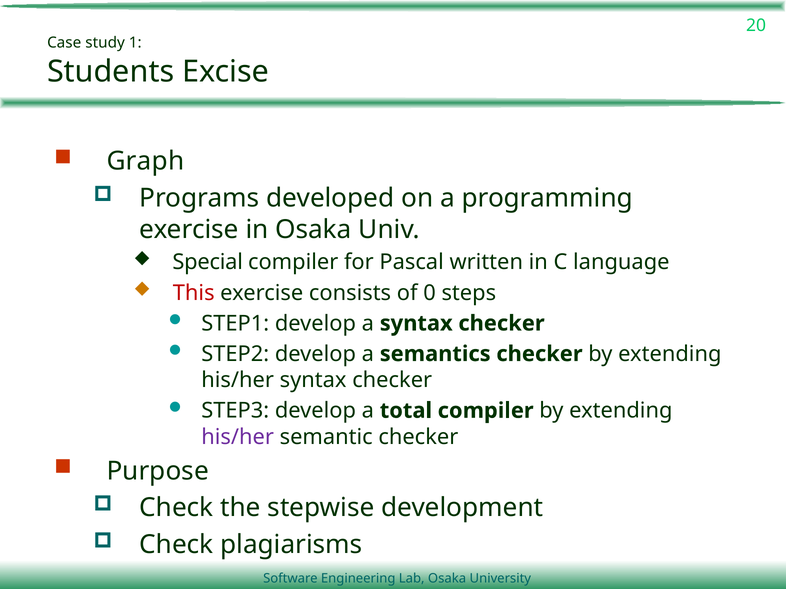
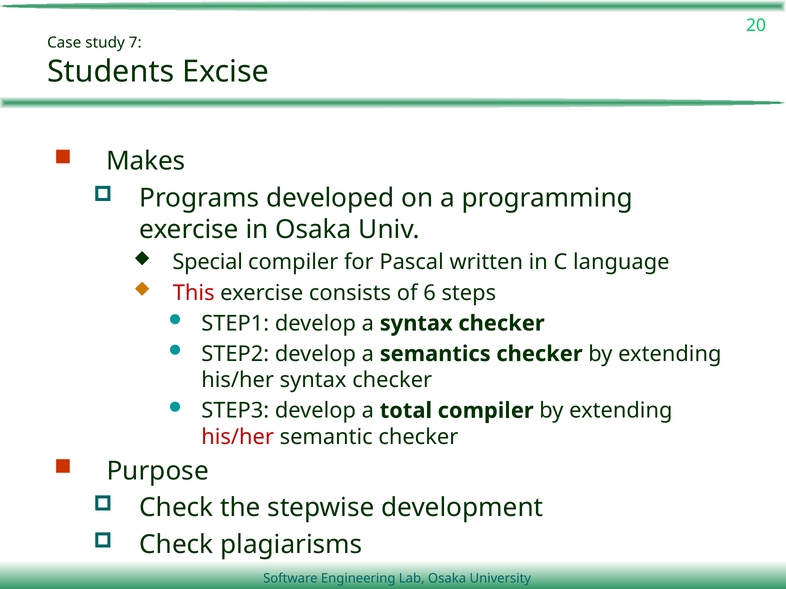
1: 1 -> 7 (135, 43)
Graph: Graph -> Makes (146, 161)
0: 0 -> 6 (430, 293)
his/her colour: purple -> red (238, 437)
